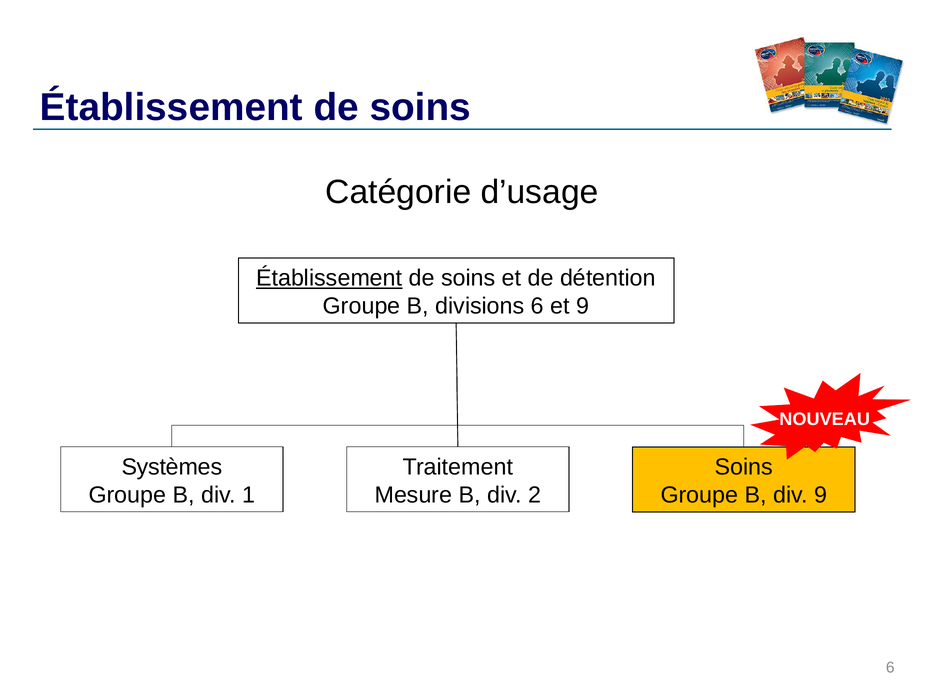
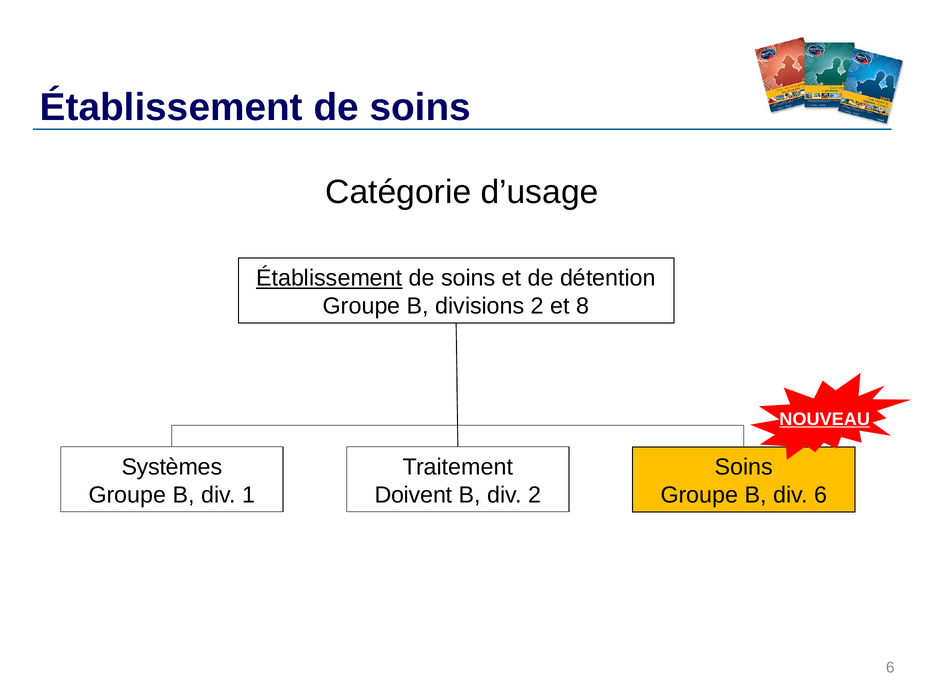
divisions 6: 6 -> 2 (537, 306)
et 9: 9 -> 8 (583, 306)
NOUVEAU underline: none -> present (825, 419)
Mesure: Mesure -> Doivent (413, 495)
div 9: 9 -> 6 (821, 495)
